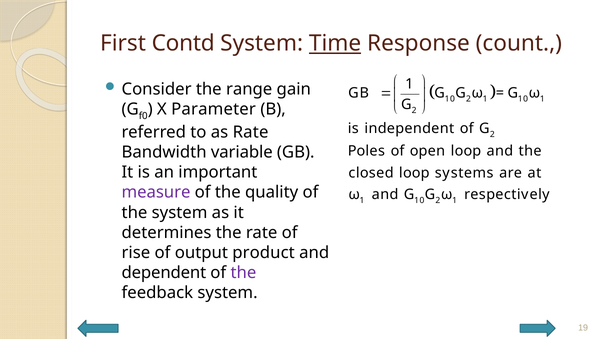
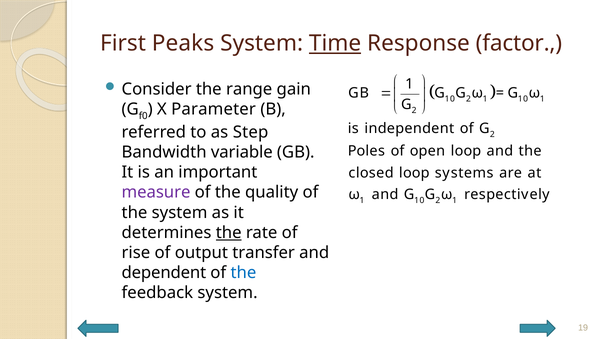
Contd: Contd -> Peaks (183, 43)
count: count -> factor (519, 43)
as Rate: Rate -> Step (251, 132)
the underline: none -> present (229, 233)
product: product -> transfer (264, 253)
the colour: purple -> blue (243, 273)
